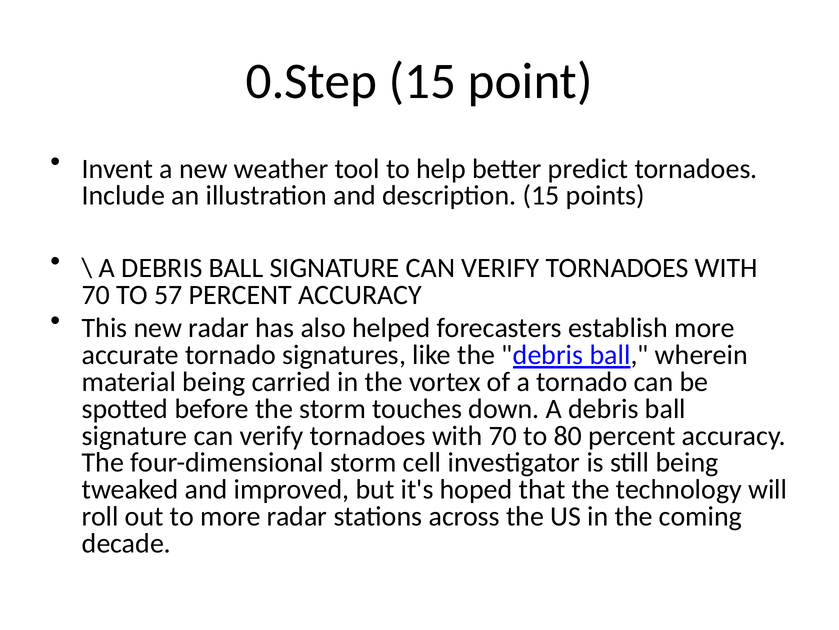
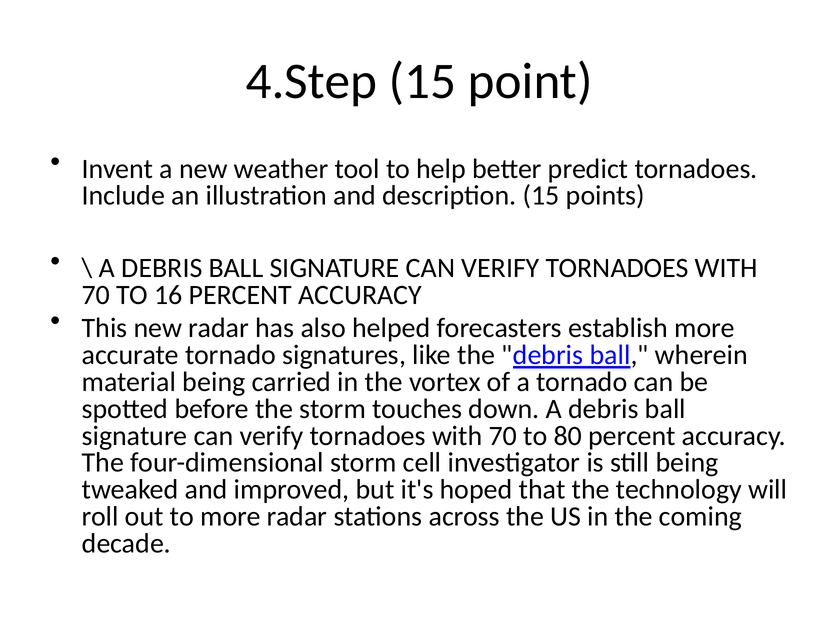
0.Step: 0.Step -> 4.Step (312, 81)
57: 57 -> 16 (168, 295)
